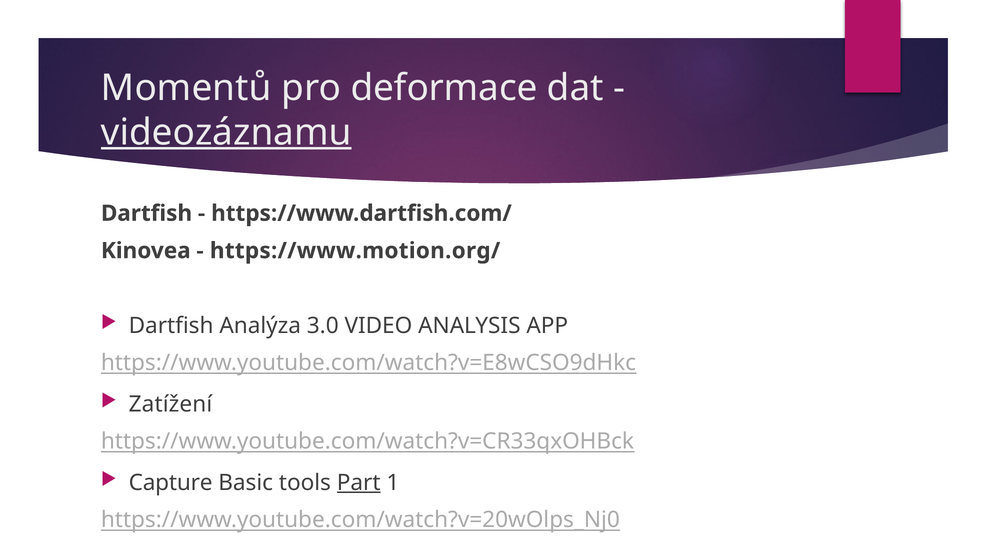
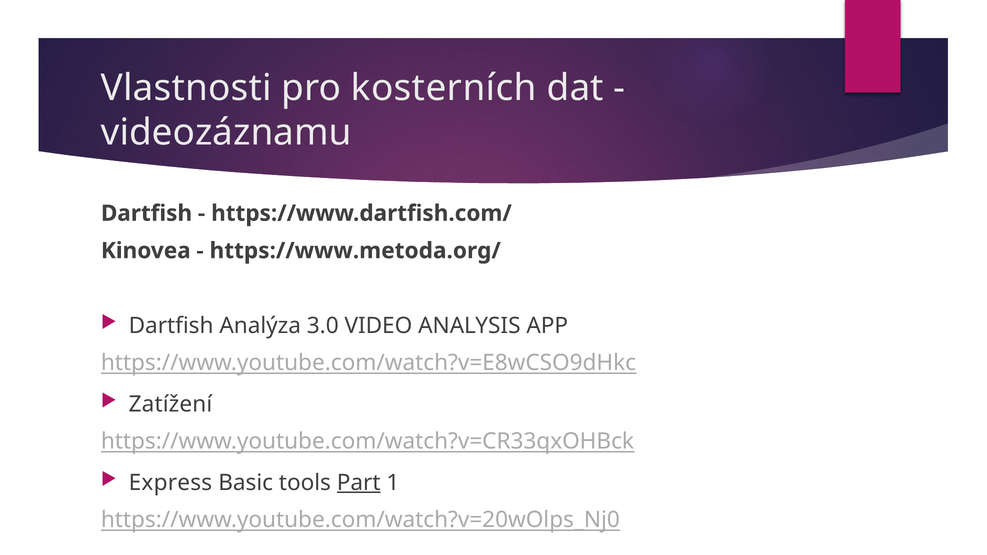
Momentů: Momentů -> Vlastnosti (186, 88)
deformace: deformace -> kosterních (444, 88)
videozáznamu underline: present -> none (226, 132)
https://www.motion.org/: https://www.motion.org/ -> https://www.metoda.org/ (355, 251)
Capture: Capture -> Express (170, 483)
